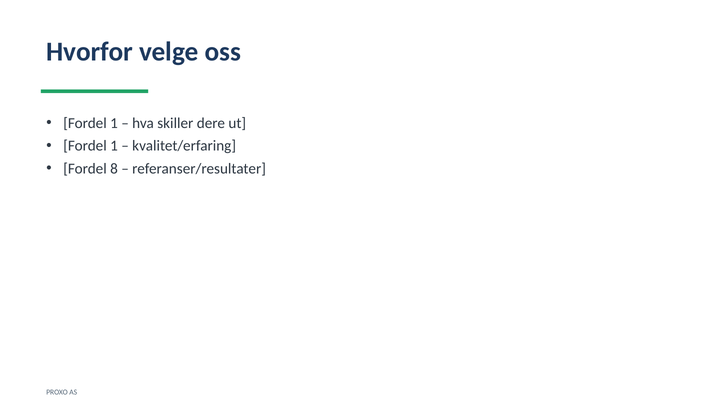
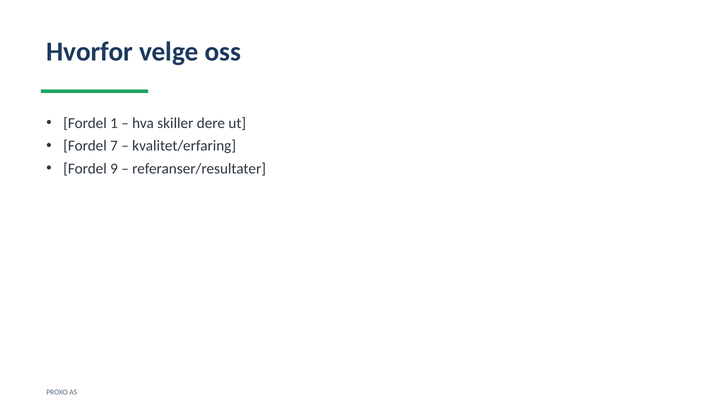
1: 1 -> 7 (114, 146)
8: 8 -> 9 (114, 169)
